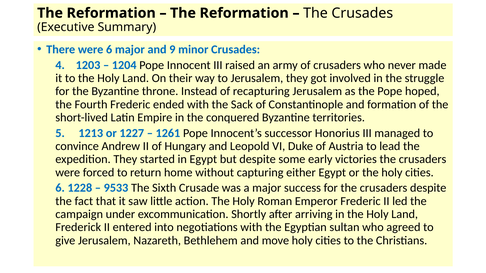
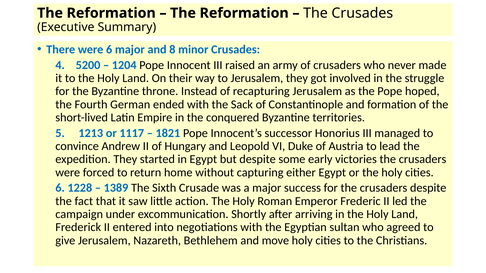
9: 9 -> 8 (172, 49)
1203: 1203 -> 5200 (88, 65)
Fourth Frederic: Frederic -> German (130, 104)
1227: 1227 -> 1117 (132, 133)
1261: 1261 -> 1821 (168, 133)
9533: 9533 -> 1389 (116, 188)
